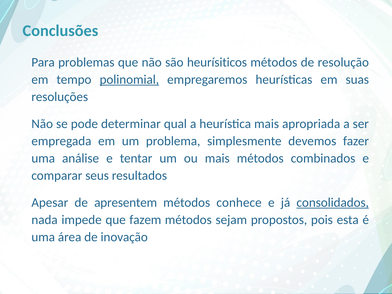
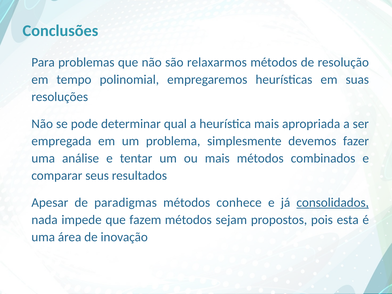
heurísiticos: heurísiticos -> relaxarmos (217, 62)
polinomial underline: present -> none (129, 79)
apresentem: apresentem -> paradigmas (126, 203)
